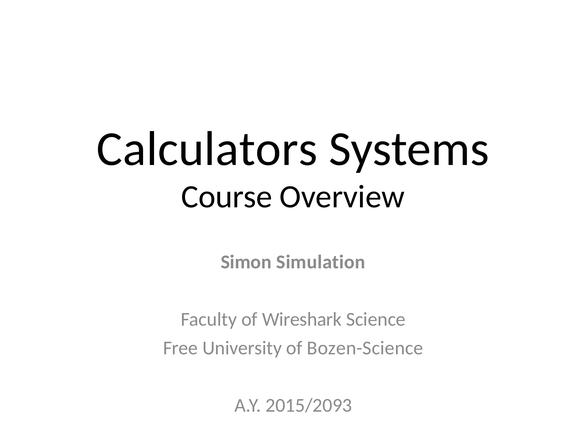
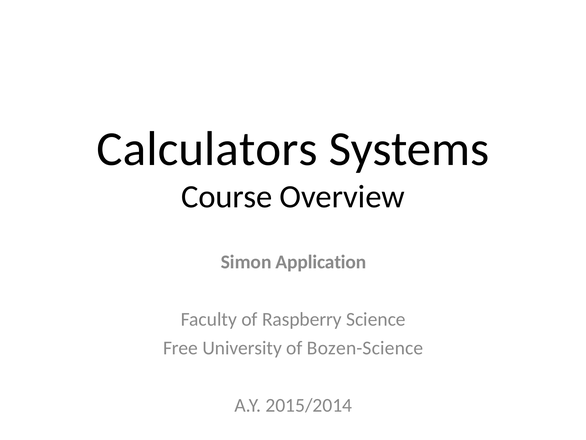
Simulation: Simulation -> Application (321, 262)
Wireshark: Wireshark -> Raspberry (302, 319)
2015/2093: 2015/2093 -> 2015/2014 (309, 405)
